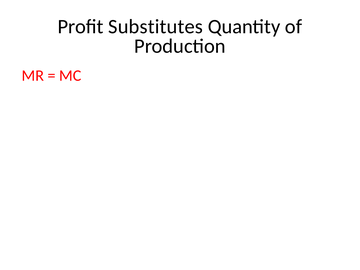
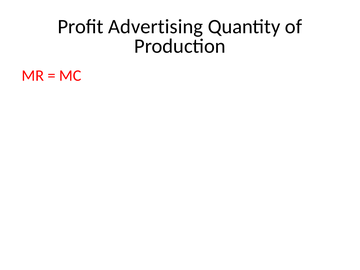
Substitutes: Substitutes -> Advertising (156, 27)
